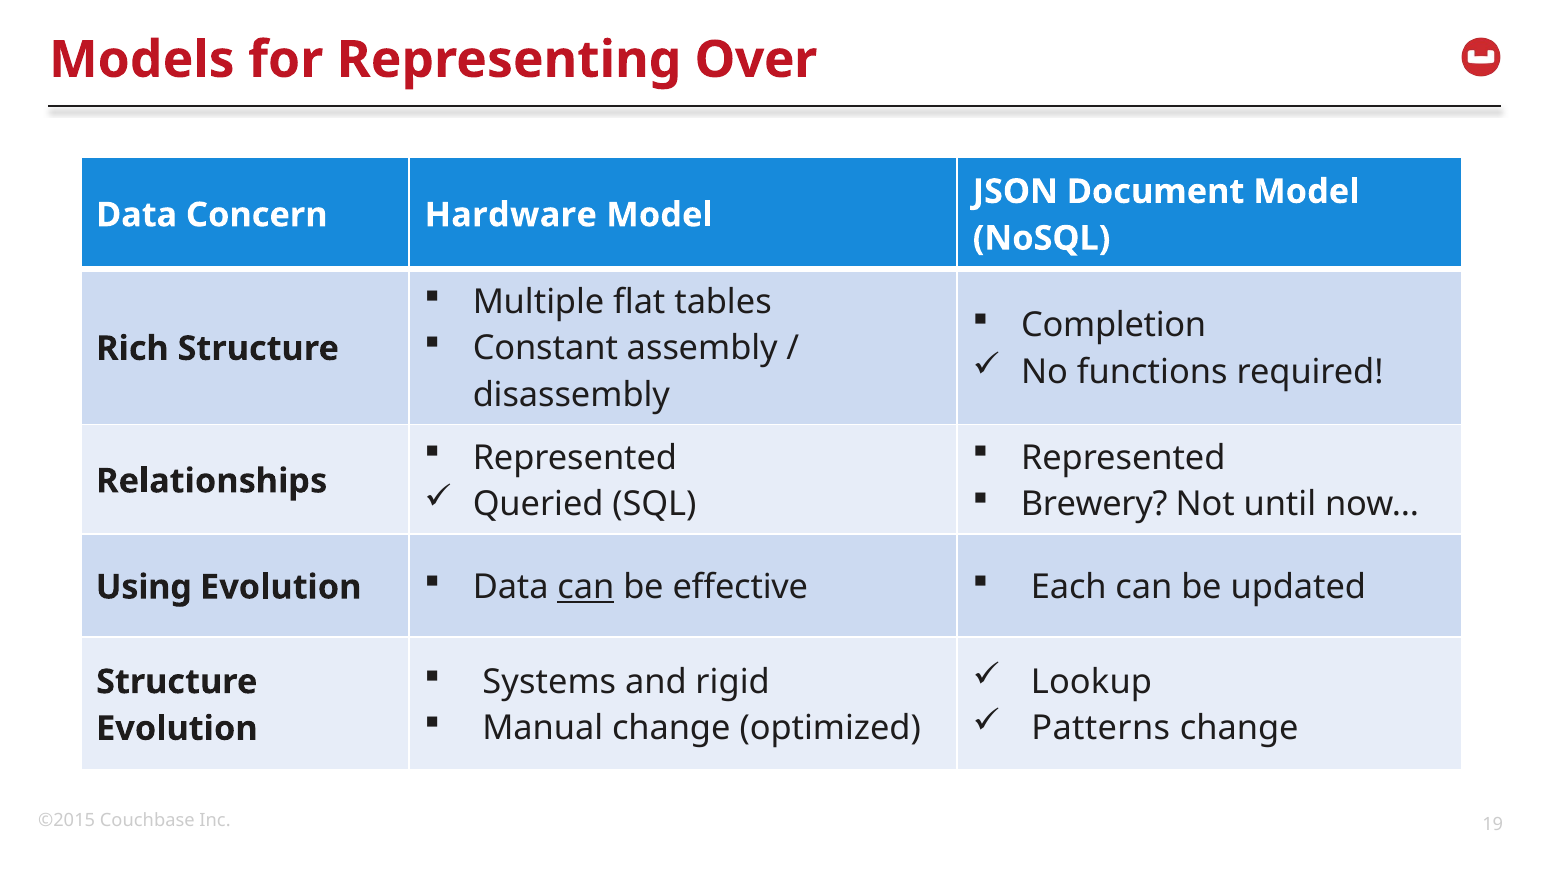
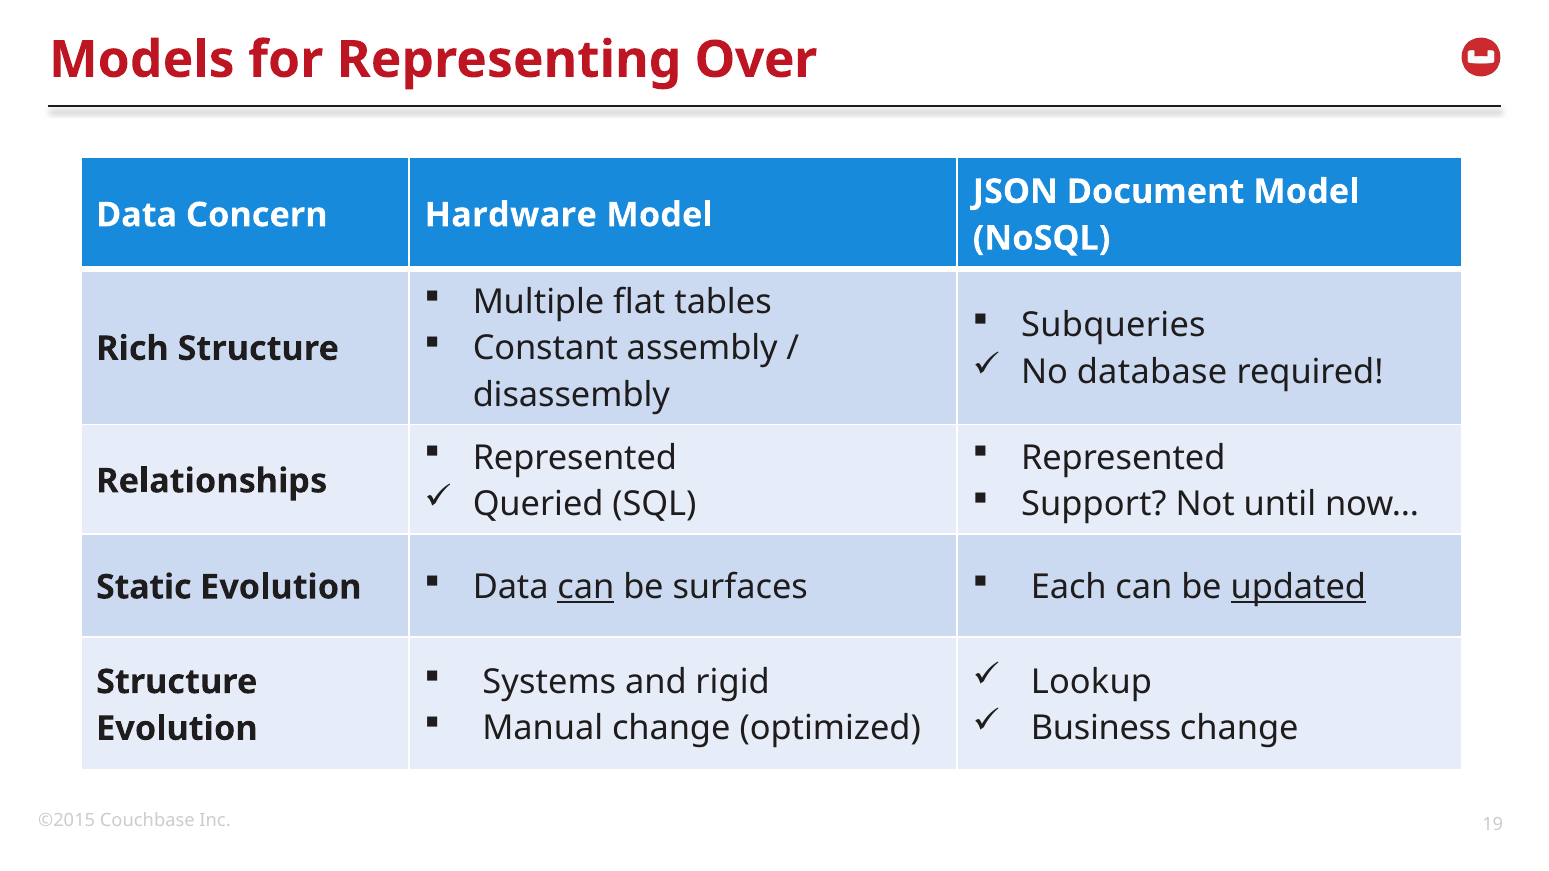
Completion: Completion -> Subqueries (1113, 325)
functions: functions -> database (1152, 372)
Brewery: Brewery -> Support (1094, 505)
Using: Using -> Static (144, 587)
effective: effective -> surfaces (740, 587)
updated underline: none -> present (1298, 587)
Patterns: Patterns -> Business (1101, 729)
